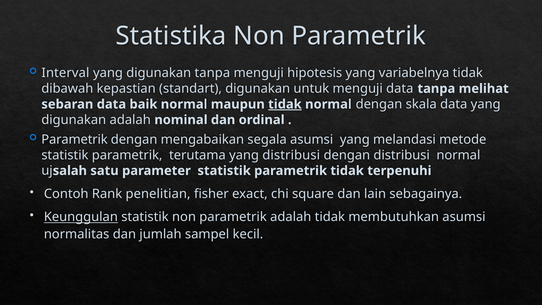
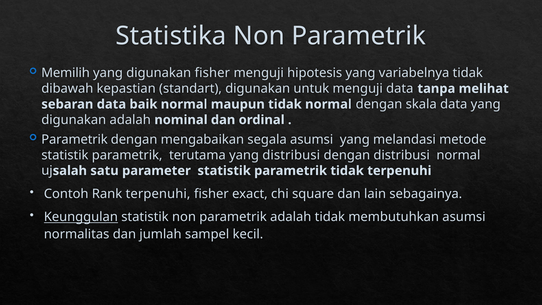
Interval: Interval -> Memilih (66, 73)
digunakan tanpa: tanpa -> fisher (212, 73)
tidak underline: present -> none (285, 104)
Rank penelitian: penelitian -> terpenuhi (158, 194)
